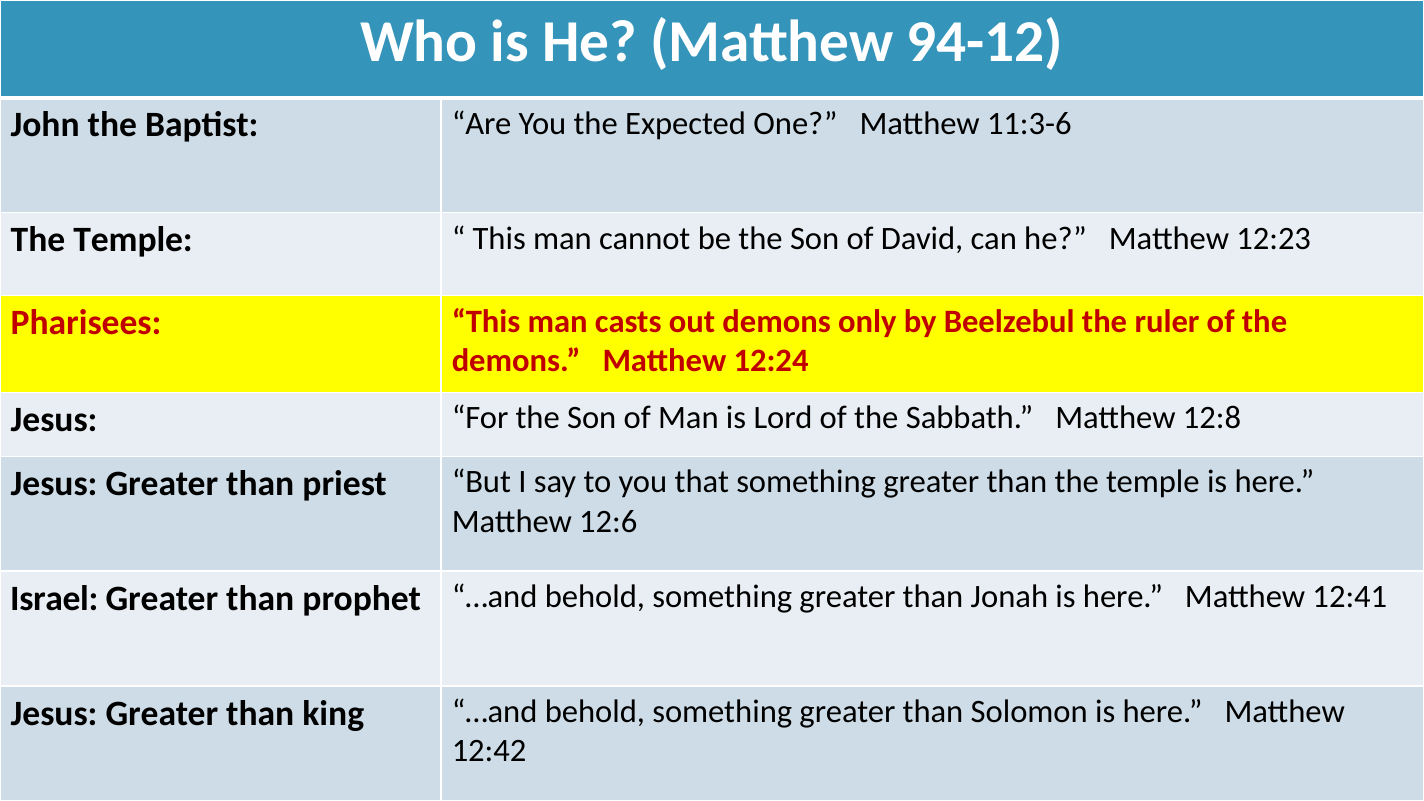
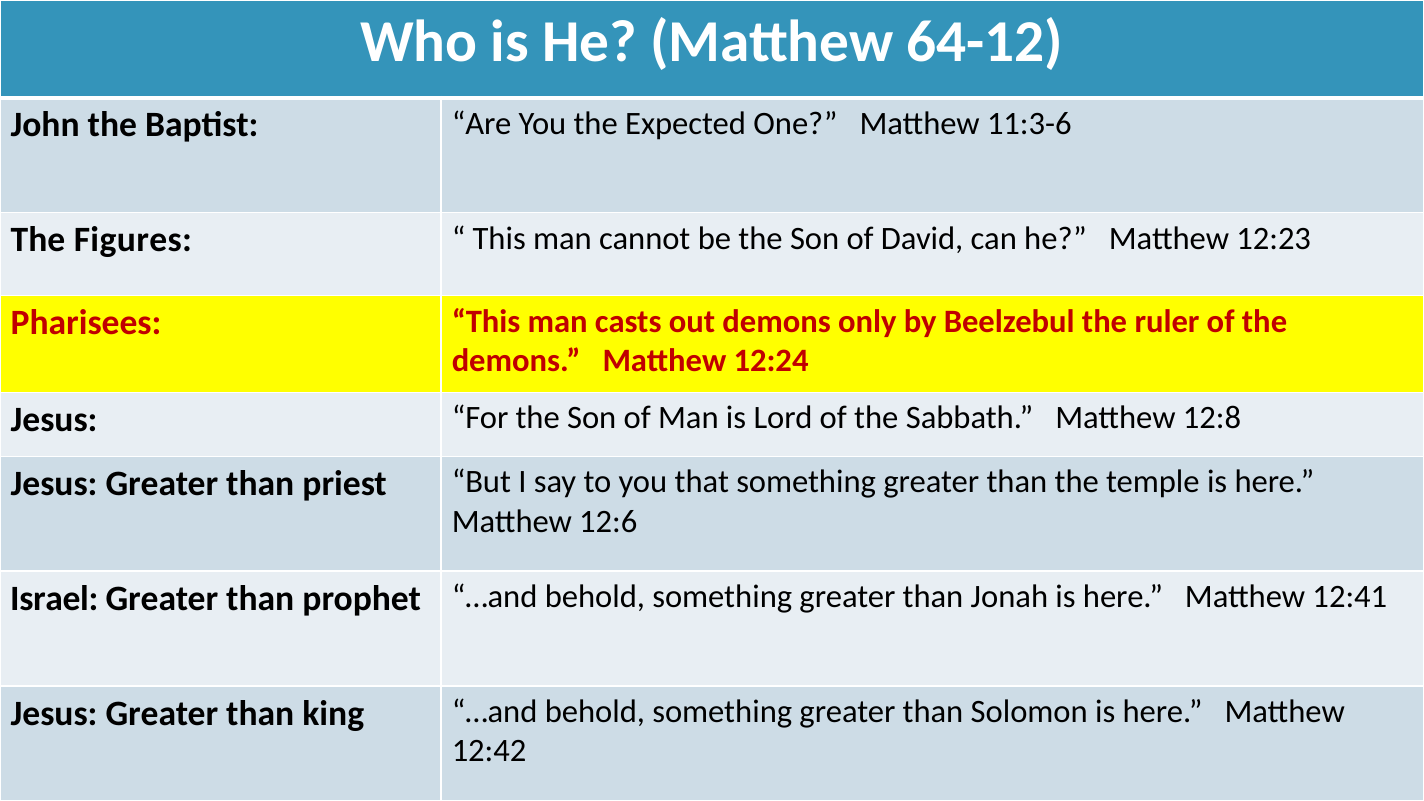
94-12: 94-12 -> 64-12 (985, 42)
Temple: Temple -> Figures (133, 240)
